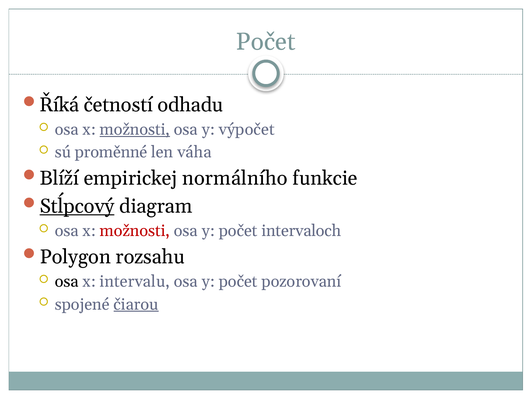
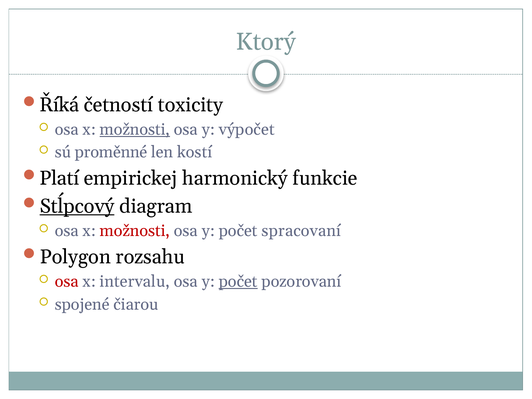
Počet: Počet -> Ktorý (266, 42)
odhadu: odhadu -> toxicity (190, 105)
váha: váha -> kostí (195, 152)
Blíží: Blíží -> Platí (59, 178)
normálního: normálního -> harmonický (235, 178)
intervaloch: intervaloch -> spracovaní (301, 231)
osa colour: black -> red (67, 282)
počet underline: none -> present (238, 282)
čiarou underline: present -> none (136, 304)
